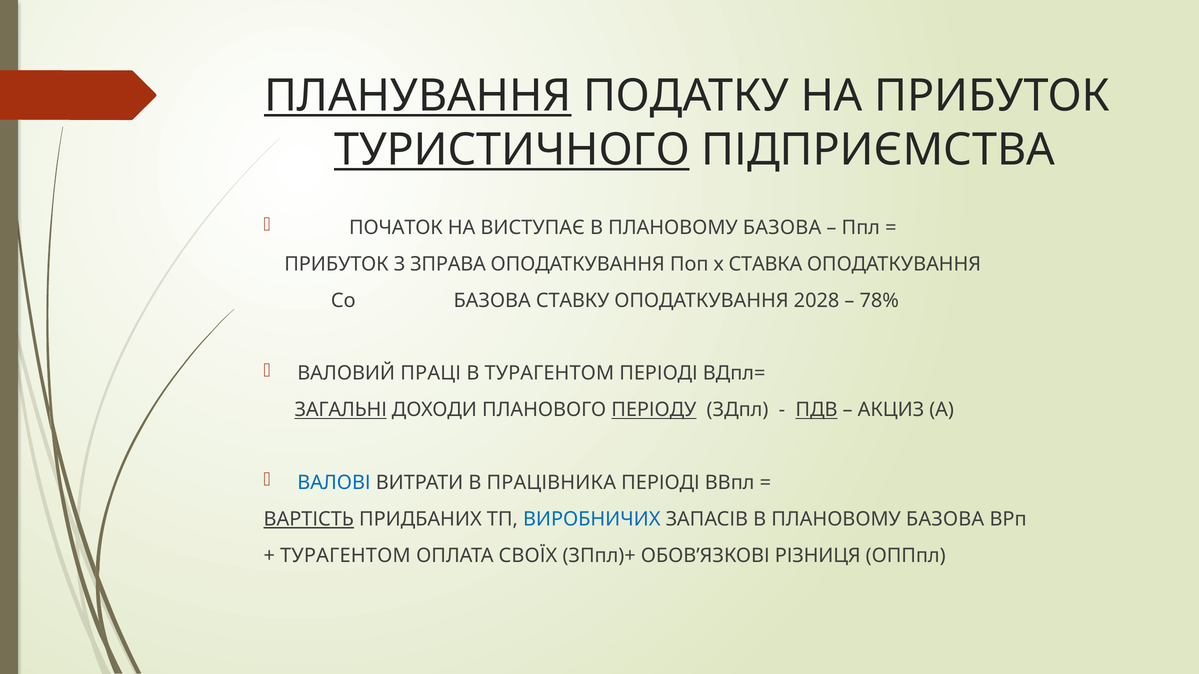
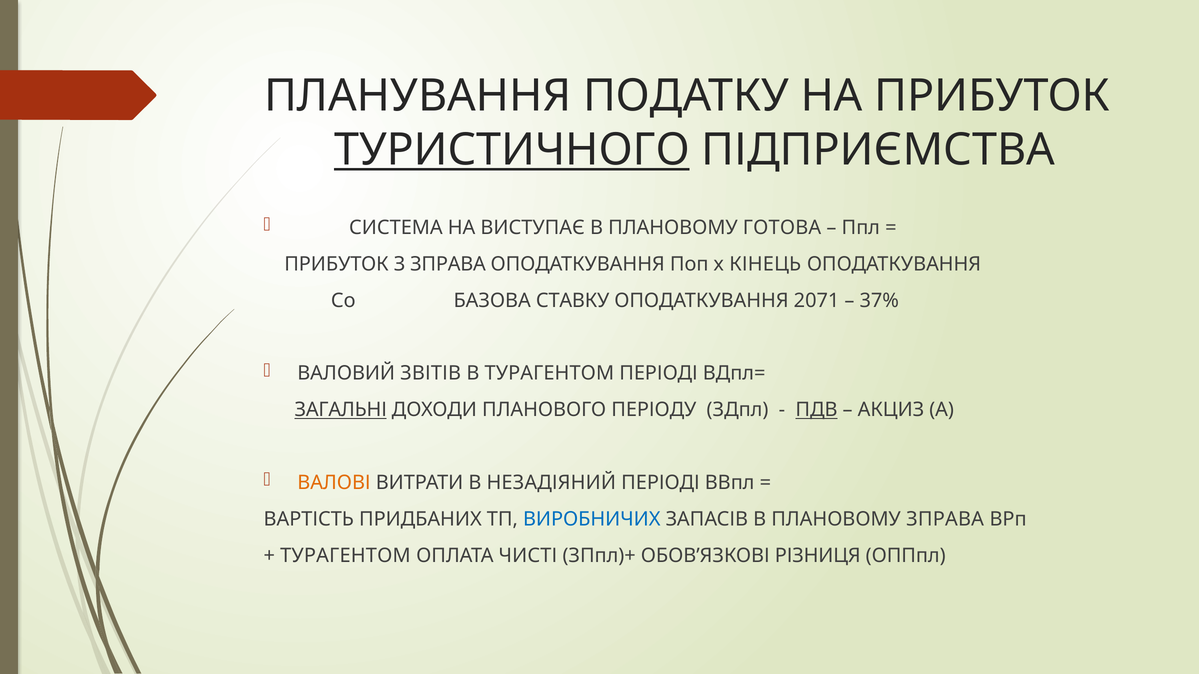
ПЛАНУВАННЯ underline: present -> none (418, 96)
ПОЧАТОК: ПОЧАТОК -> СИСТЕМА (396, 228)
БАЗОВА: БАЗОВА -> ГОТОВА (782, 228)
СТАВКА: СТАВКА -> КІНЕЦЬ (765, 264)
2028: 2028 -> 2071 (817, 301)
78%: 78% -> 37% (879, 301)
ПРАЦІ: ПРАЦІ -> ЗВІТІВ (431, 374)
ПЕРІОДУ underline: present -> none (654, 410)
ВАЛОВІ colour: blue -> orange (334, 483)
ПРАЦІВНИКА: ПРАЦІВНИКА -> НЕЗАДІЯНИЙ (551, 483)
ВАРТІСТЬ underline: present -> none (309, 519)
ЗАПАСІВ В ПЛАНОВОМУ БАЗОВА: БАЗОВА -> ЗПРАВА (945, 519)
СВОЇХ: СВОЇХ -> ЧИСТІ (528, 556)
